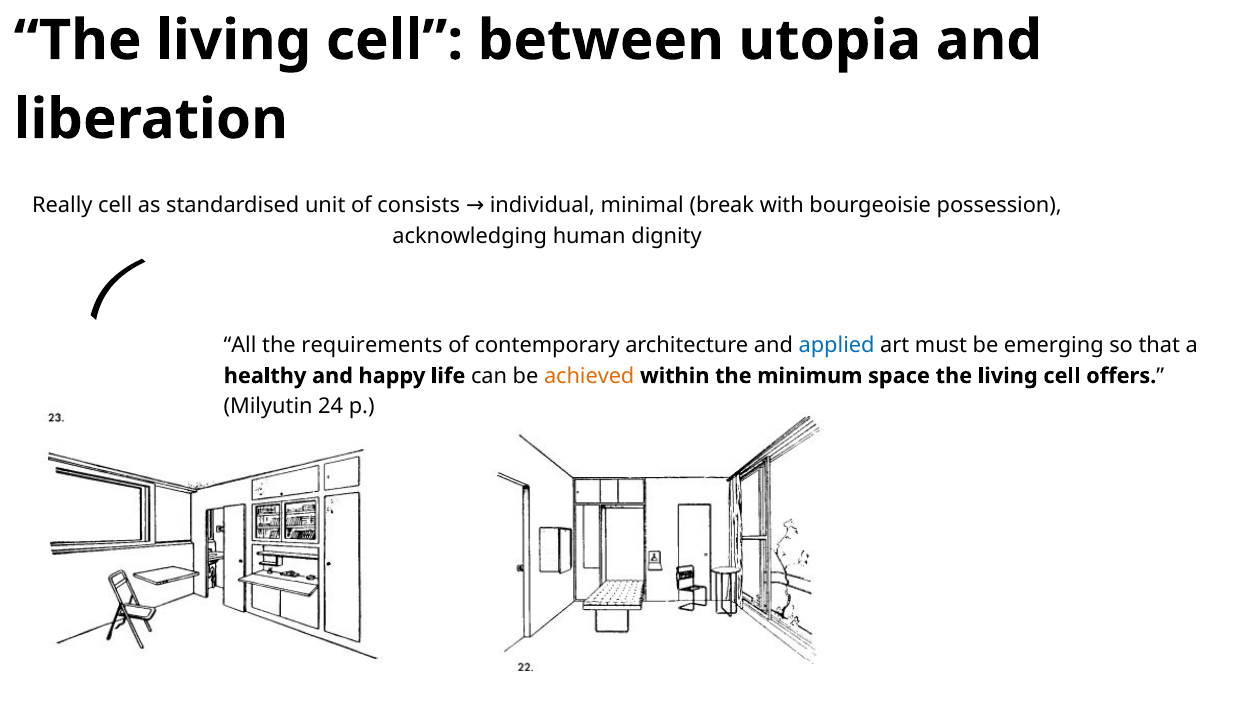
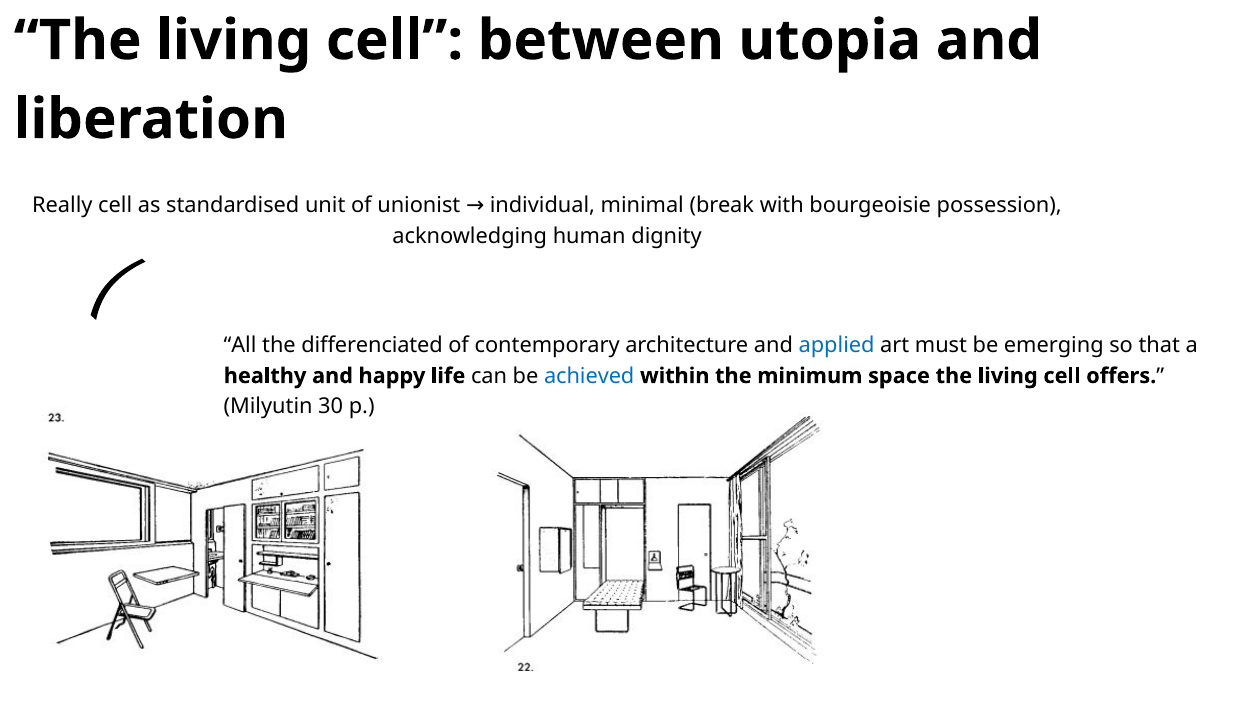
consists: consists -> unionist (419, 206)
requirements: requirements -> differenciated (372, 346)
achieved colour: orange -> blue (589, 376)
24: 24 -> 30 (331, 407)
